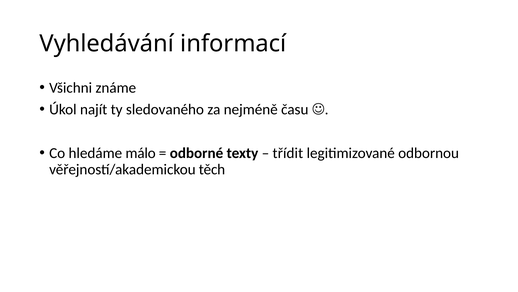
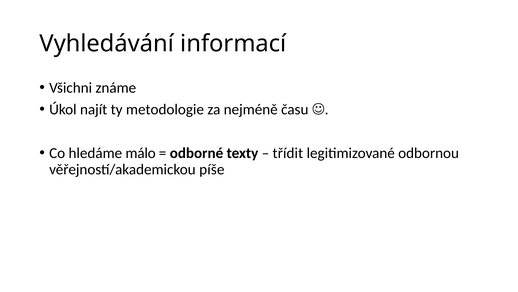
sledovaného: sledovaného -> metodologie (165, 109)
těch: těch -> píše (212, 169)
